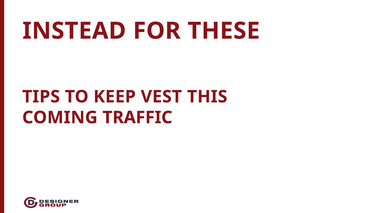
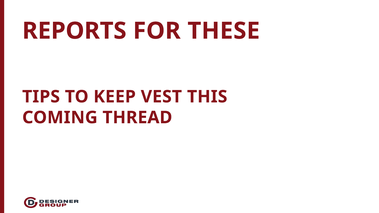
INSTEAD: INSTEAD -> REPORTS (74, 31)
TRAFFIC: TRAFFIC -> THREAD (137, 118)
